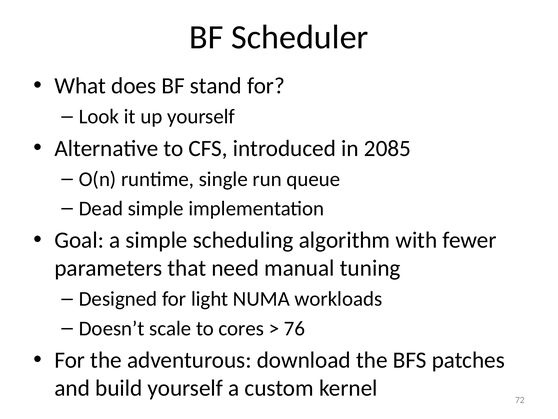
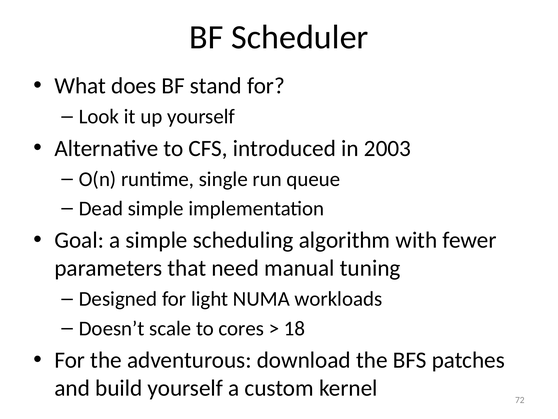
2085: 2085 -> 2003 (387, 148)
76: 76 -> 18 (294, 328)
